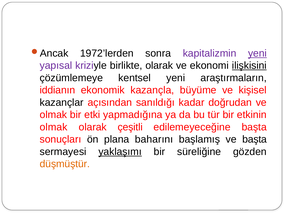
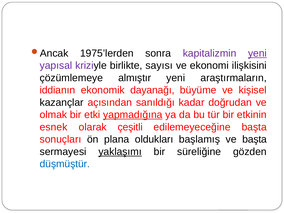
1972’lerden: 1972’lerden -> 1975’lerden (107, 53)
birlikte olarak: olarak -> sayısı (159, 66)
ilişkisini underline: present -> none (249, 66)
kentsel: kentsel -> almıştır (135, 78)
kazançla: kazançla -> dayanağı (152, 90)
yapmadığına underline: none -> present (133, 115)
olmak: olmak -> esnek (54, 127)
baharını: baharını -> oldukları (154, 139)
düşmüştür colour: orange -> blue (65, 164)
